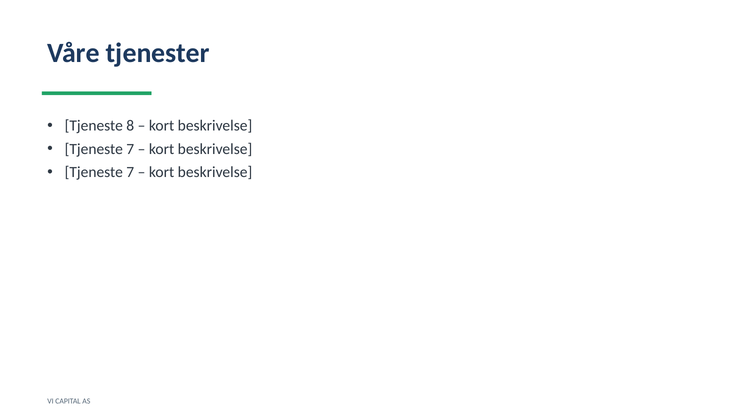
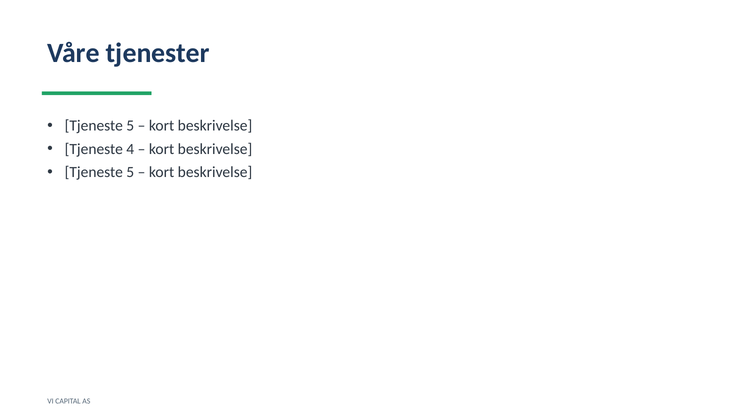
8: 8 -> 5 (130, 126)
7: 7 -> 4 (130, 149)
7: 7 -> 5 (130, 172)
